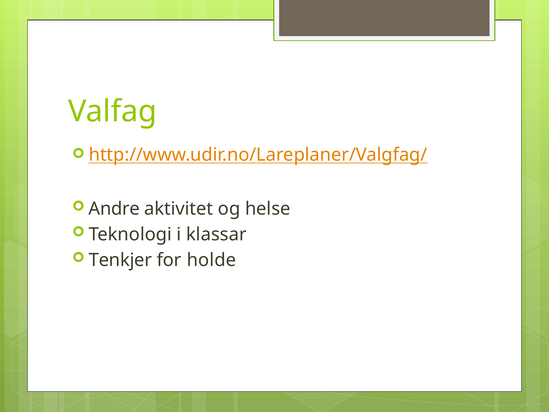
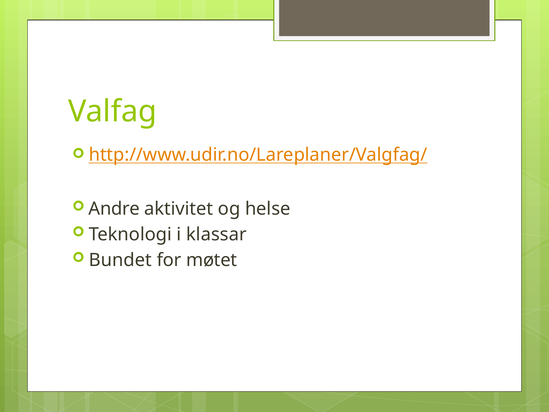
Tenkjer: Tenkjer -> Bundet (120, 260)
holde: holde -> møtet (212, 260)
